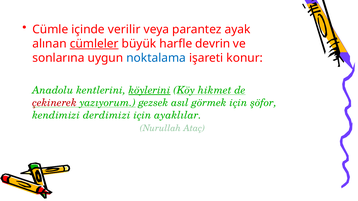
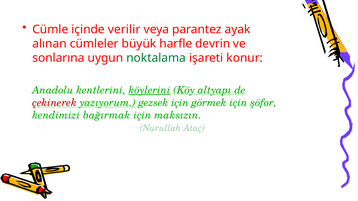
cümleler underline: present -> none (94, 44)
noktalama colour: blue -> green (156, 58)
hikmet: hikmet -> altyapı (215, 90)
gezsek asıl: asıl -> için (180, 103)
derdimizi: derdimizi -> bağırmak (107, 115)
ayaklılar: ayaklılar -> maksızın (178, 115)
